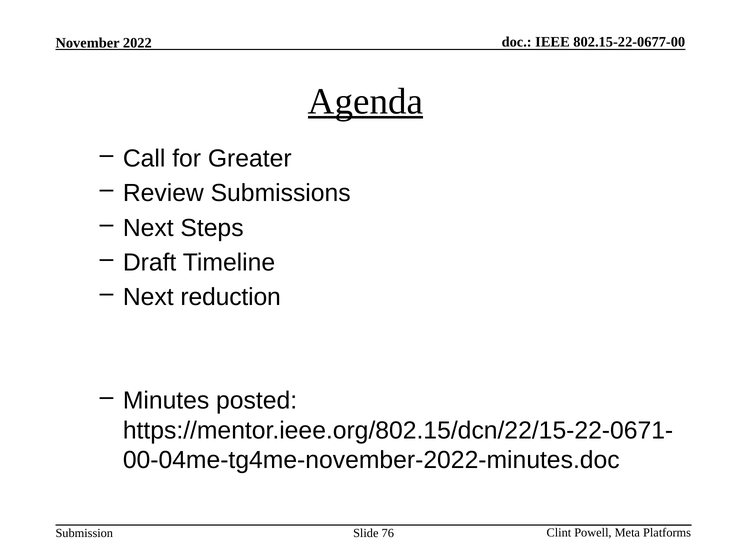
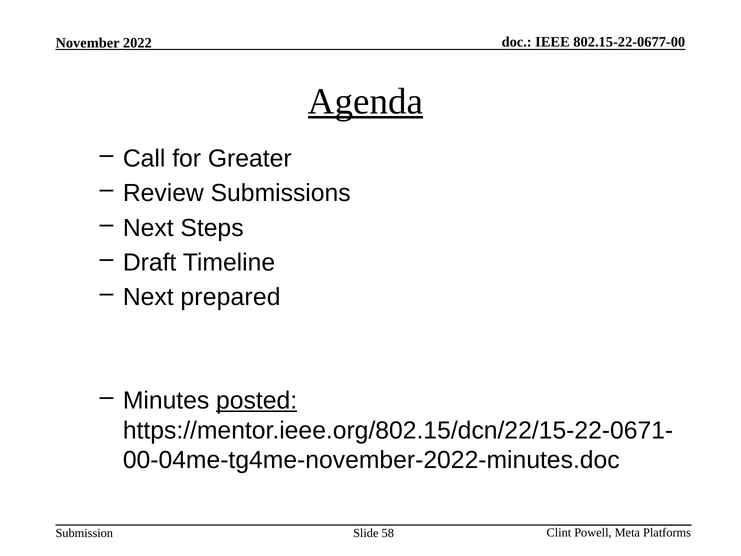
reduction: reduction -> prepared (230, 297)
posted underline: none -> present (257, 401)
76: 76 -> 58 (388, 533)
